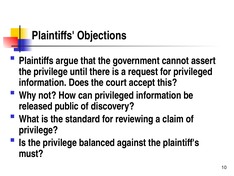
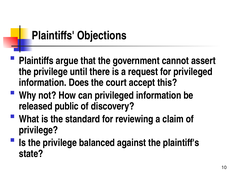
must: must -> state (31, 153)
